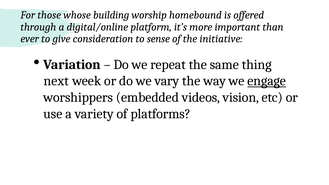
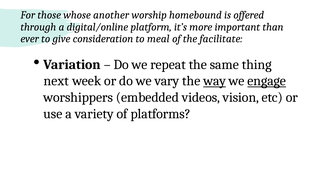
building: building -> another (111, 15)
sense: sense -> meal (158, 39)
initiative: initiative -> facilitate (221, 39)
way underline: none -> present (215, 81)
